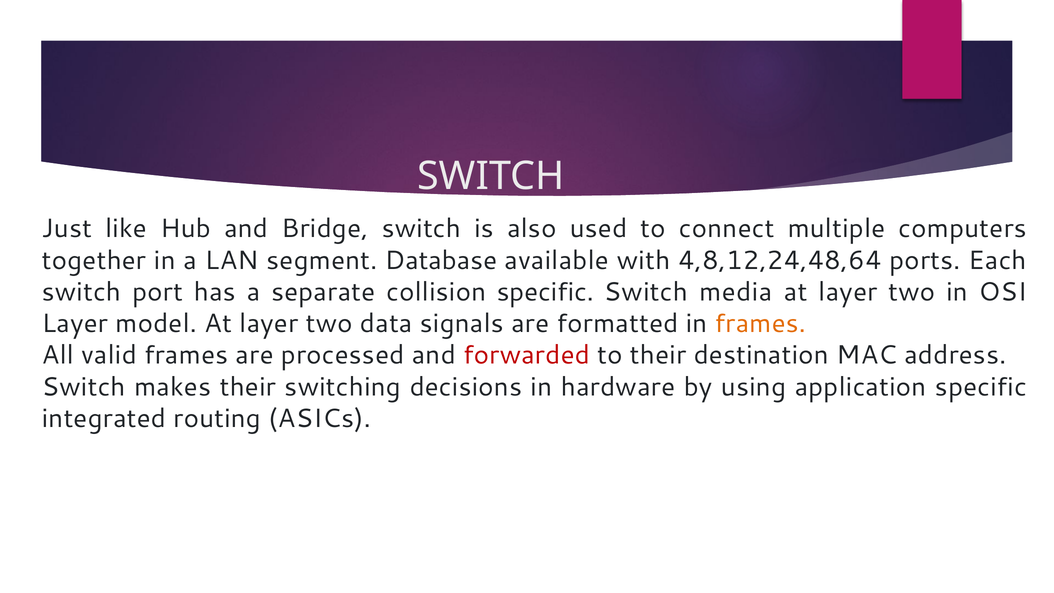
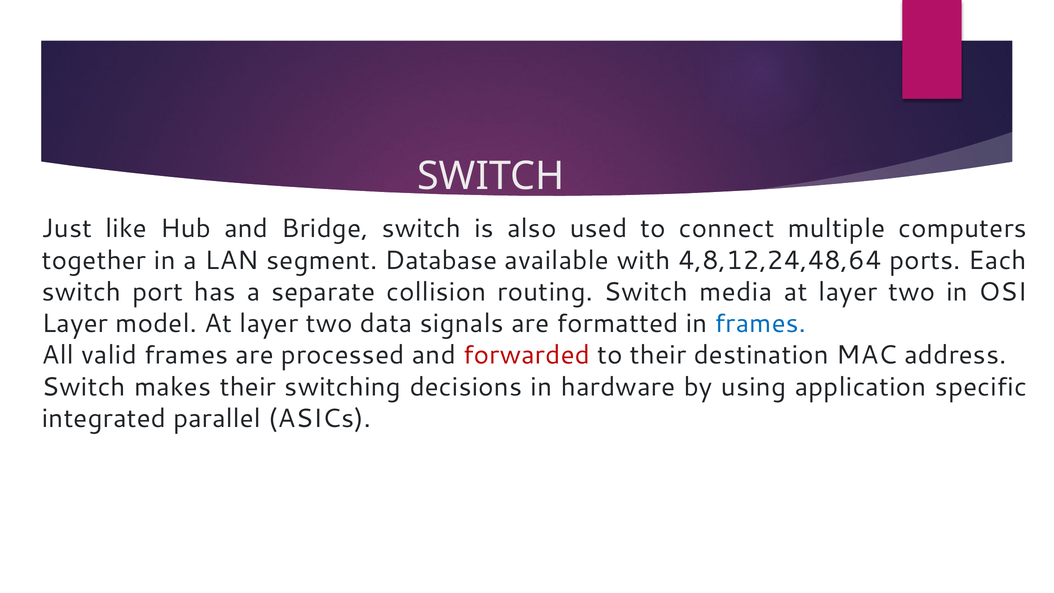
collision specific: specific -> routing (545, 292)
frames colour: orange -> blue (760, 323)
routing: routing -> parallel (217, 418)
